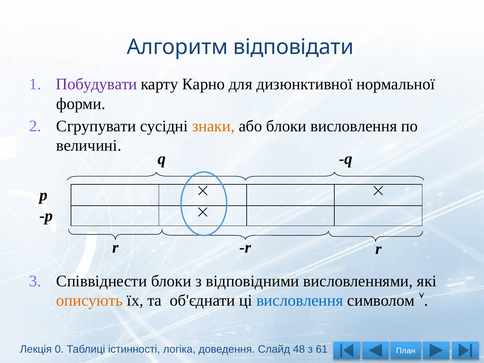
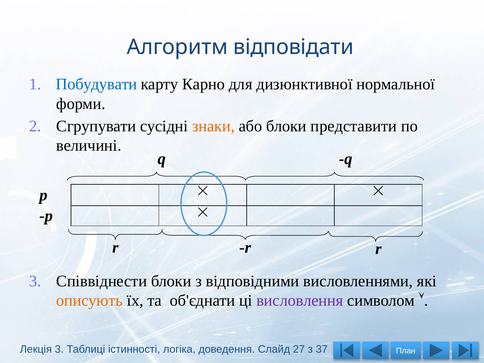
Побудувати colour: purple -> blue (97, 84)
блоки висловлення: висловлення -> представити (354, 126)
висловлення colour: blue -> purple (300, 300)
Лекція 0: 0 -> 3 (59, 349)
48: 48 -> 27 (299, 349)
61: 61 -> 37 (322, 349)
